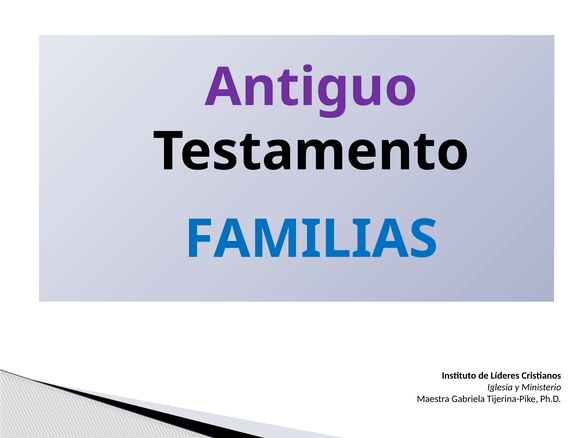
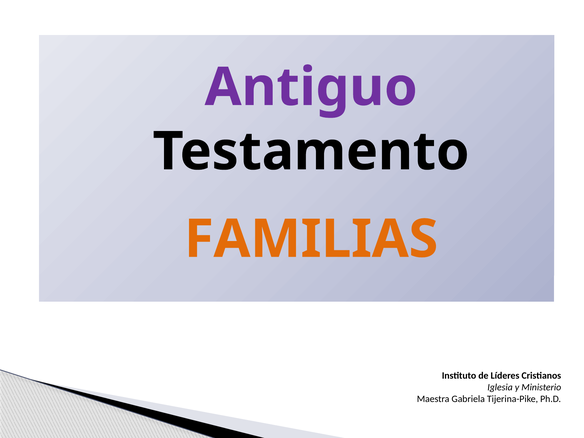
FAMILIAS colour: blue -> orange (311, 239)
